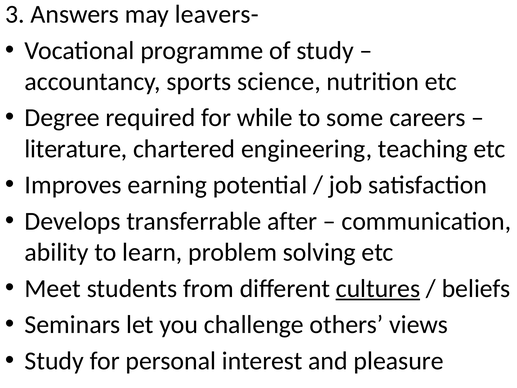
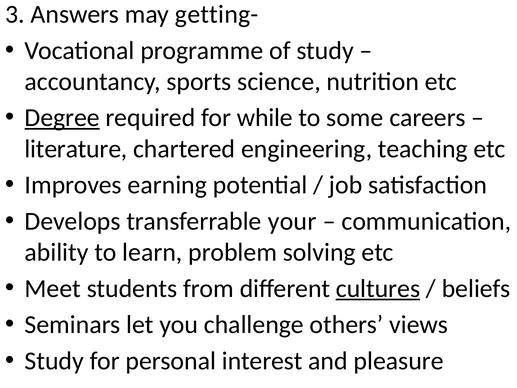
leavers-: leavers- -> getting- (217, 14)
Degree underline: none -> present (62, 118)
after: after -> your (292, 221)
